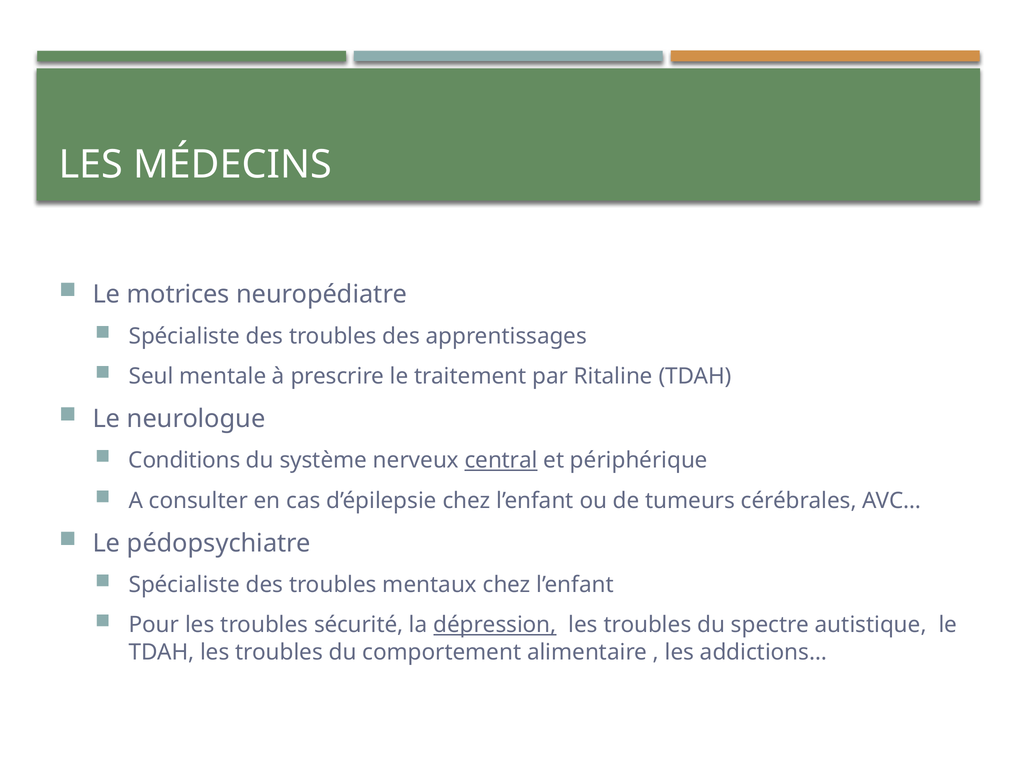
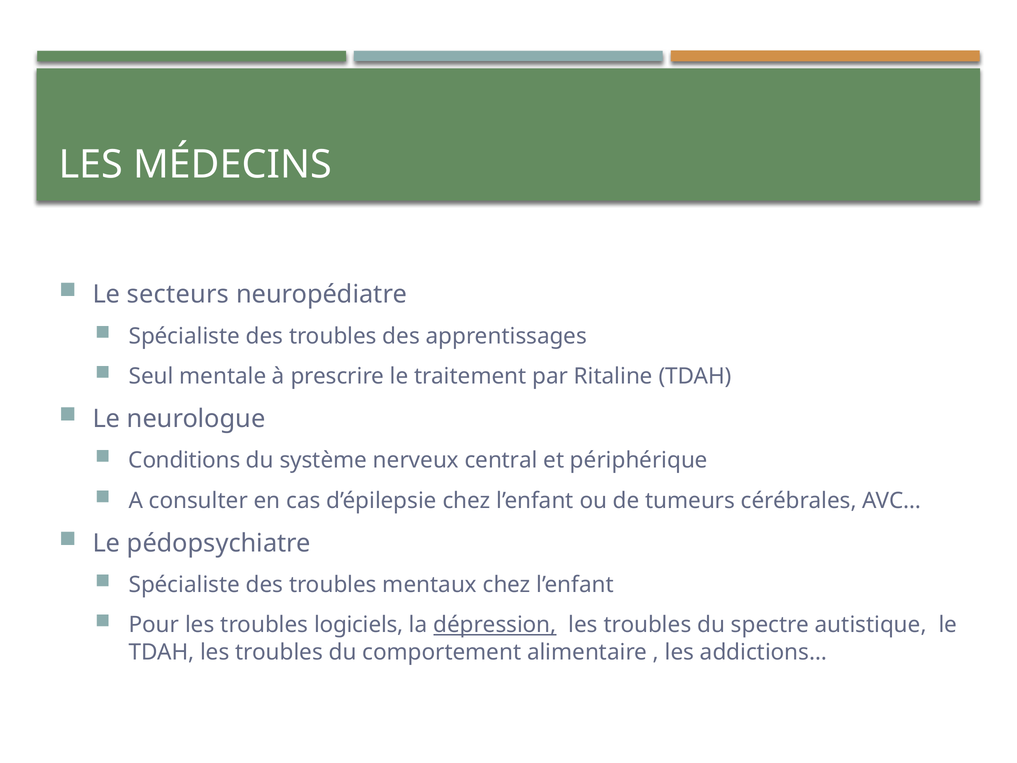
motrices: motrices -> secteurs (178, 294)
central underline: present -> none (501, 460)
sécurité: sécurité -> logiciels (359, 625)
